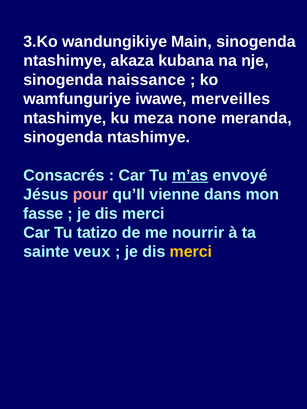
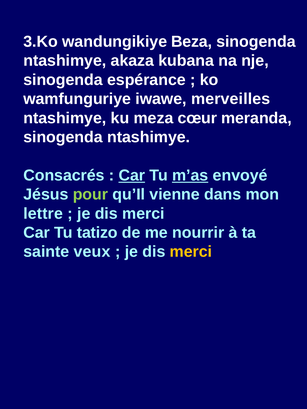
Main: Main -> Beza (192, 42)
naissance: naissance -> espérance (146, 80)
none: none -> cœur (197, 118)
Car underline: none -> present (132, 175)
pour colour: pink -> light green (90, 195)
fasse: fasse -> lettre (43, 214)
